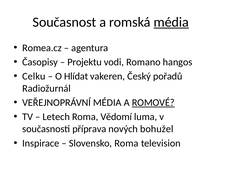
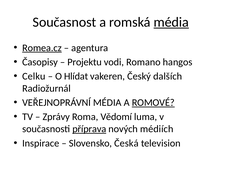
Romea.cz underline: none -> present (42, 48)
pořadů: pořadů -> dalších (168, 76)
Letech: Letech -> Zprávy (56, 117)
příprava underline: none -> present (89, 129)
bohužel: bohužel -> médiích (157, 129)
Slovensko Roma: Roma -> Česká (126, 143)
